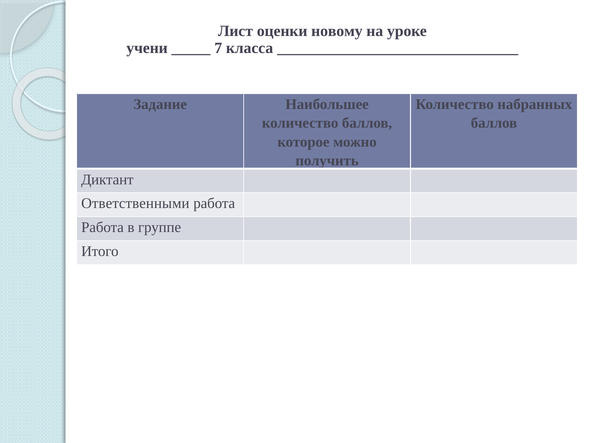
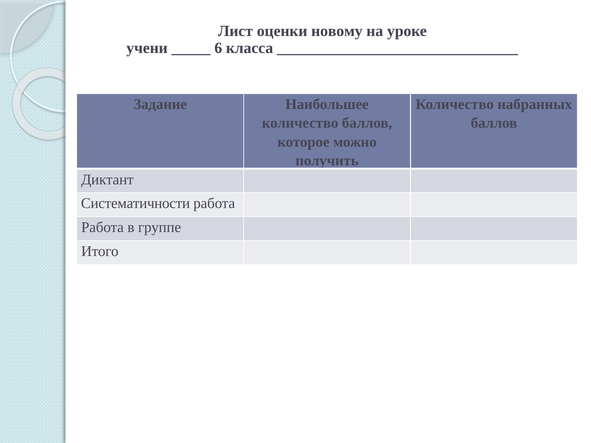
7: 7 -> 6 (218, 48)
Ответственными: Ответственными -> Систематичности (135, 204)
